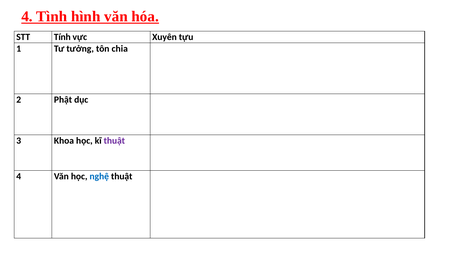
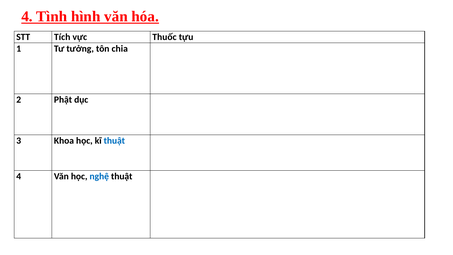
Tính: Tính -> Tích (62, 37)
Xuyên: Xuyên -> Thuốc (164, 37)
thuật colour: purple -> blue (114, 141)
